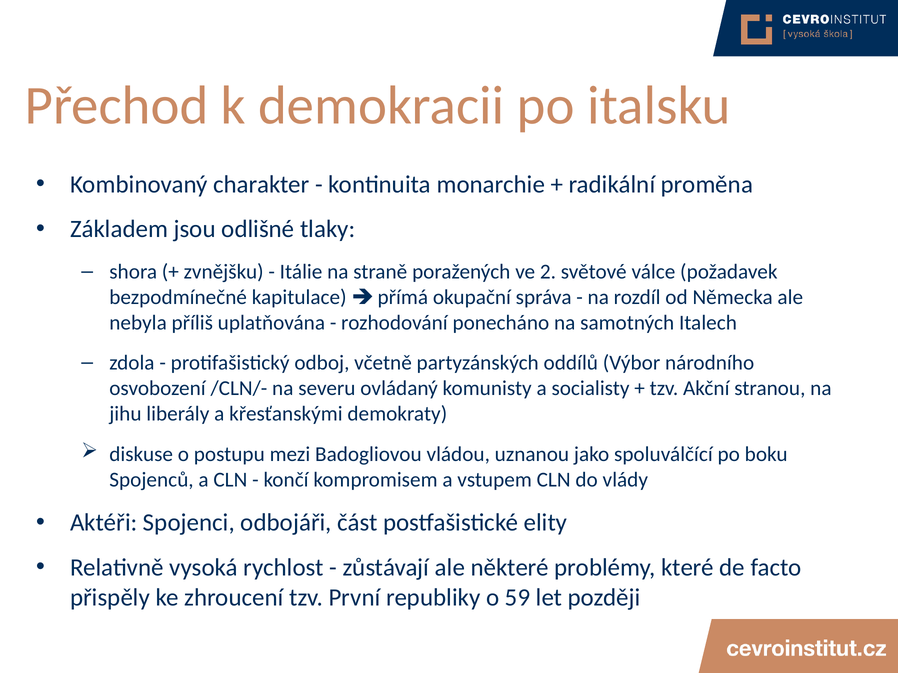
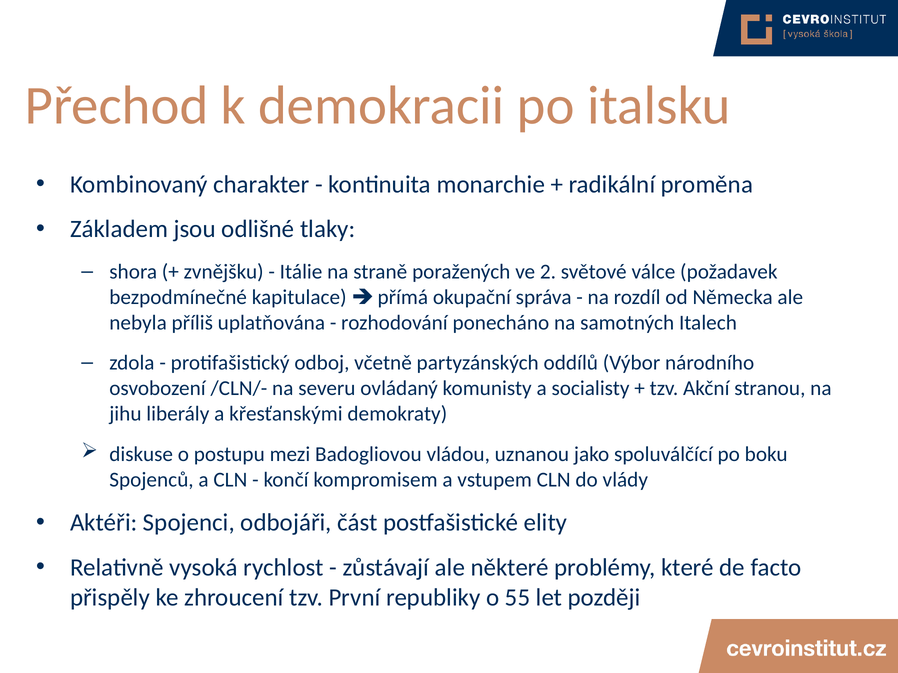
59: 59 -> 55 (518, 598)
